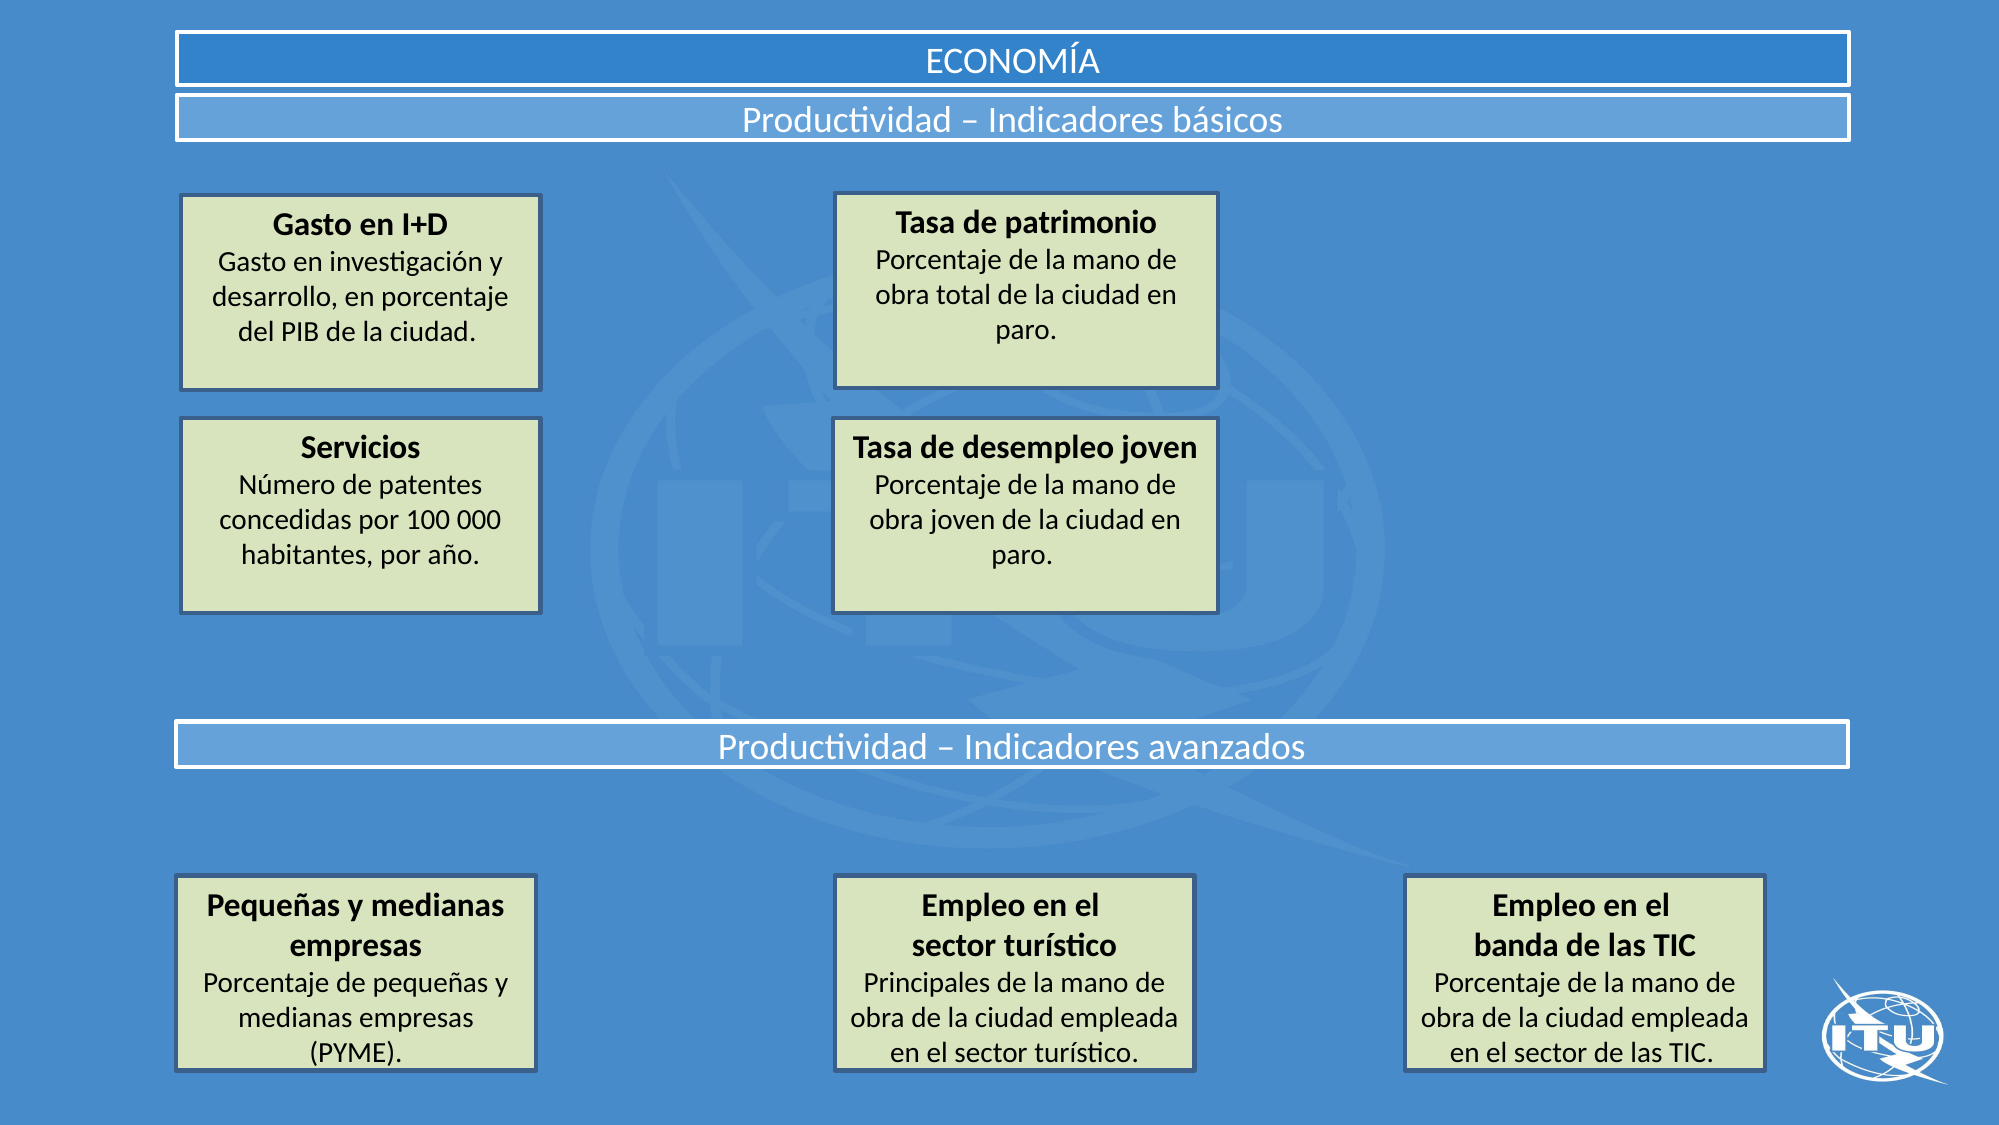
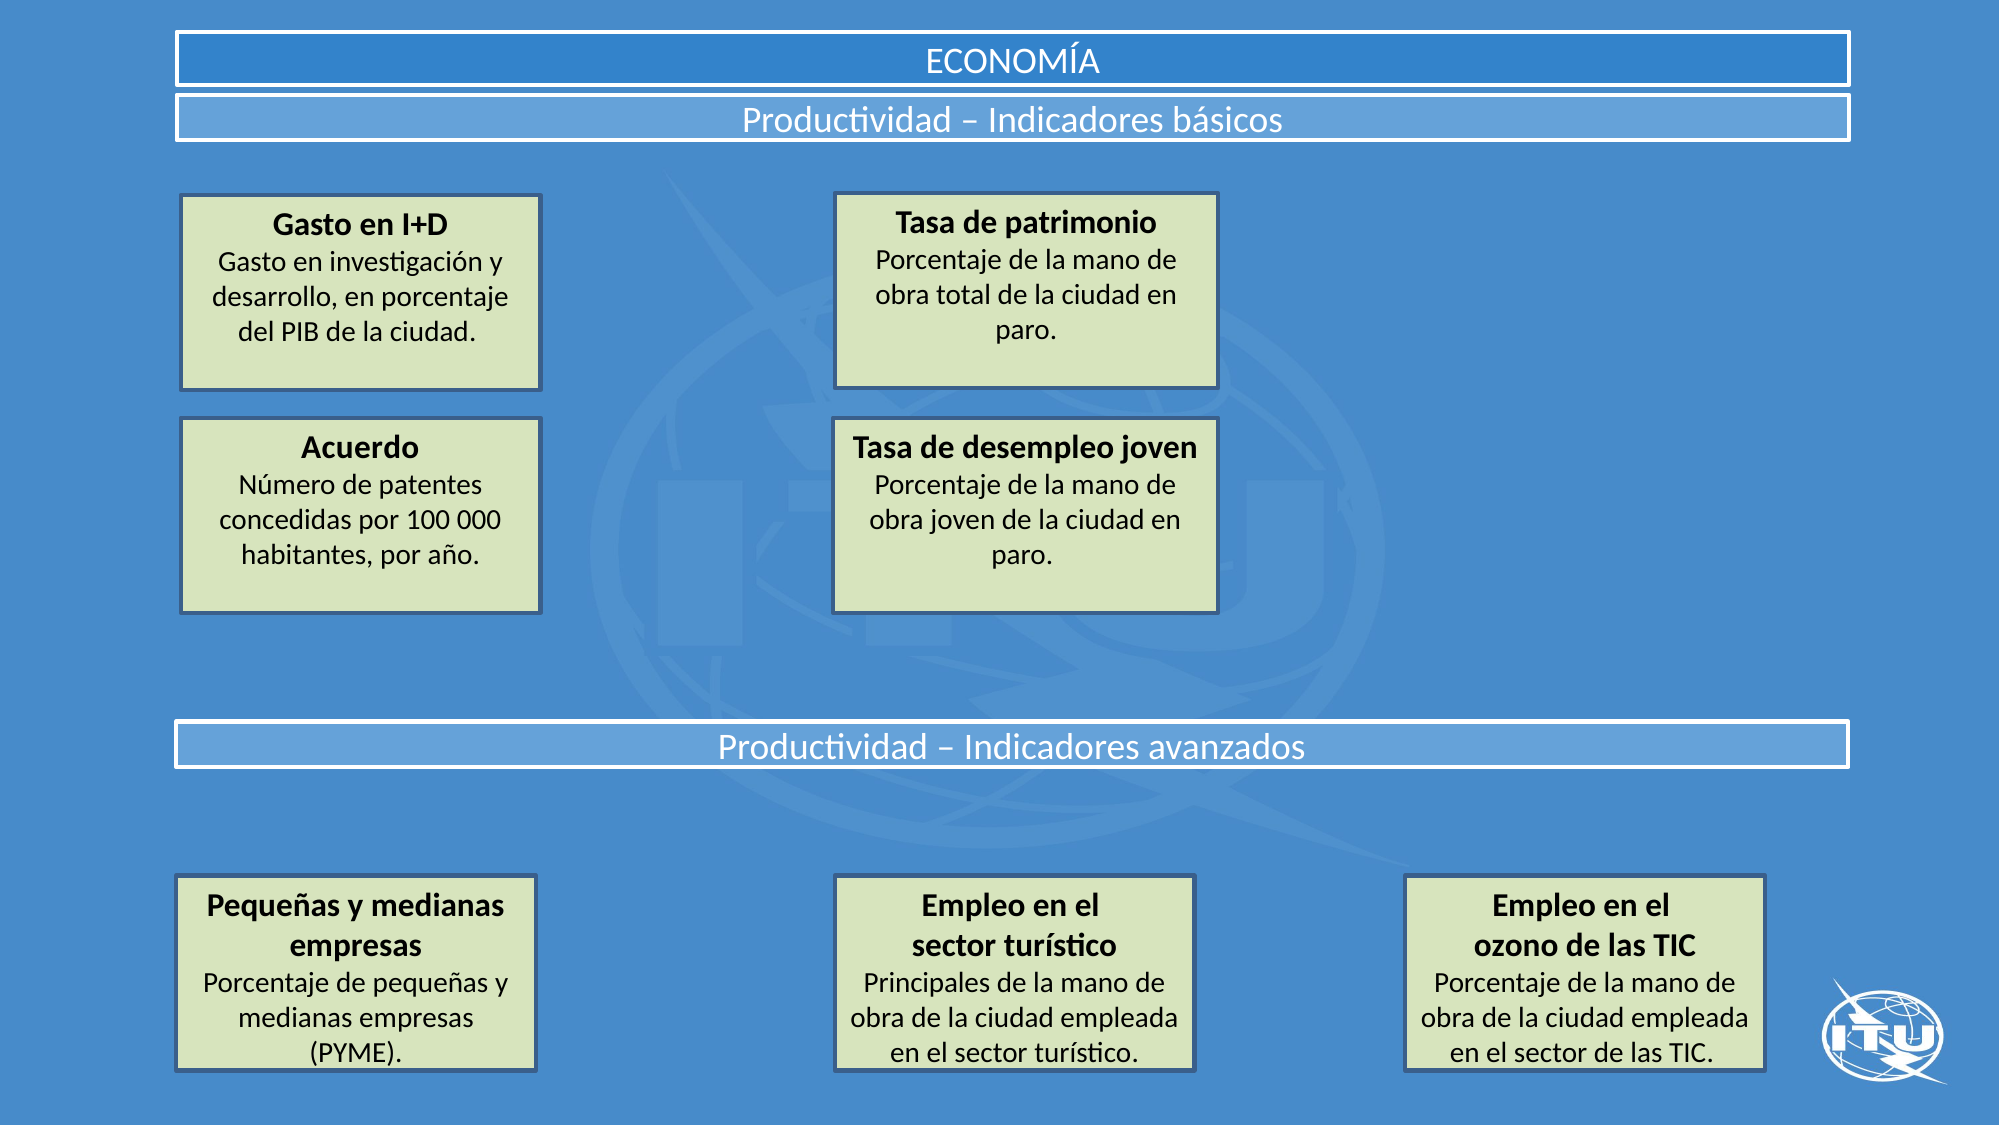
Servicios: Servicios -> Acuerdo (360, 447)
banda: banda -> ozono (1516, 945)
